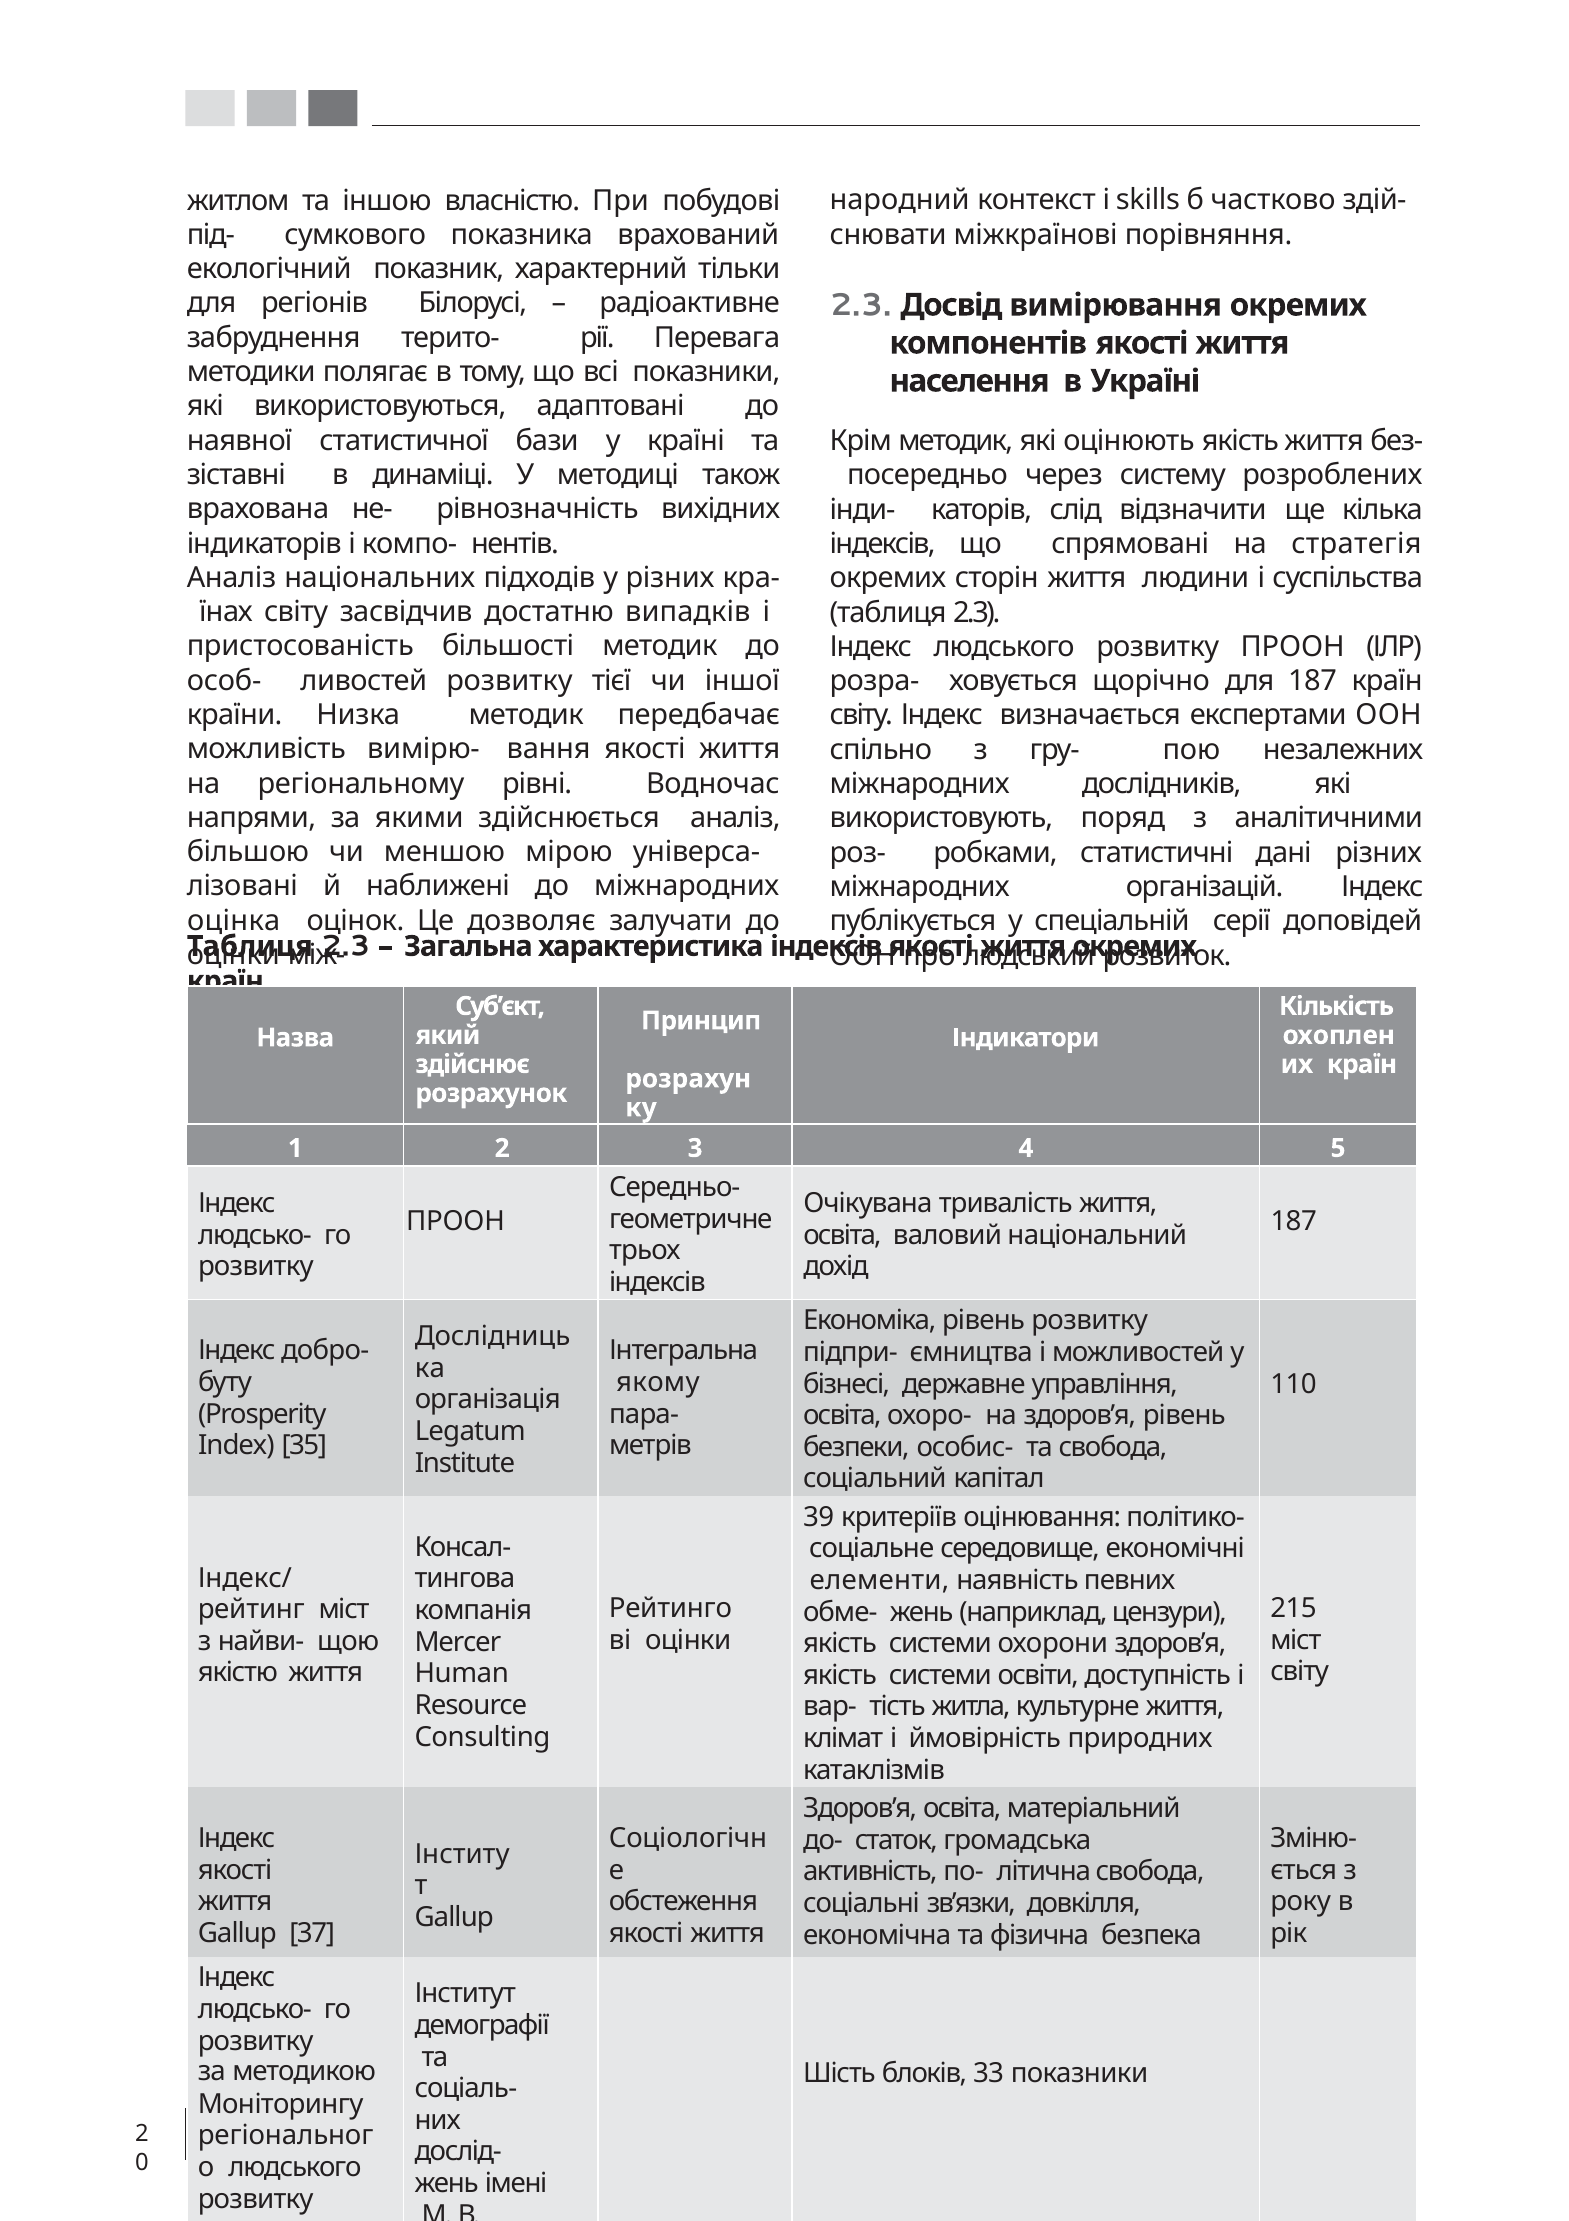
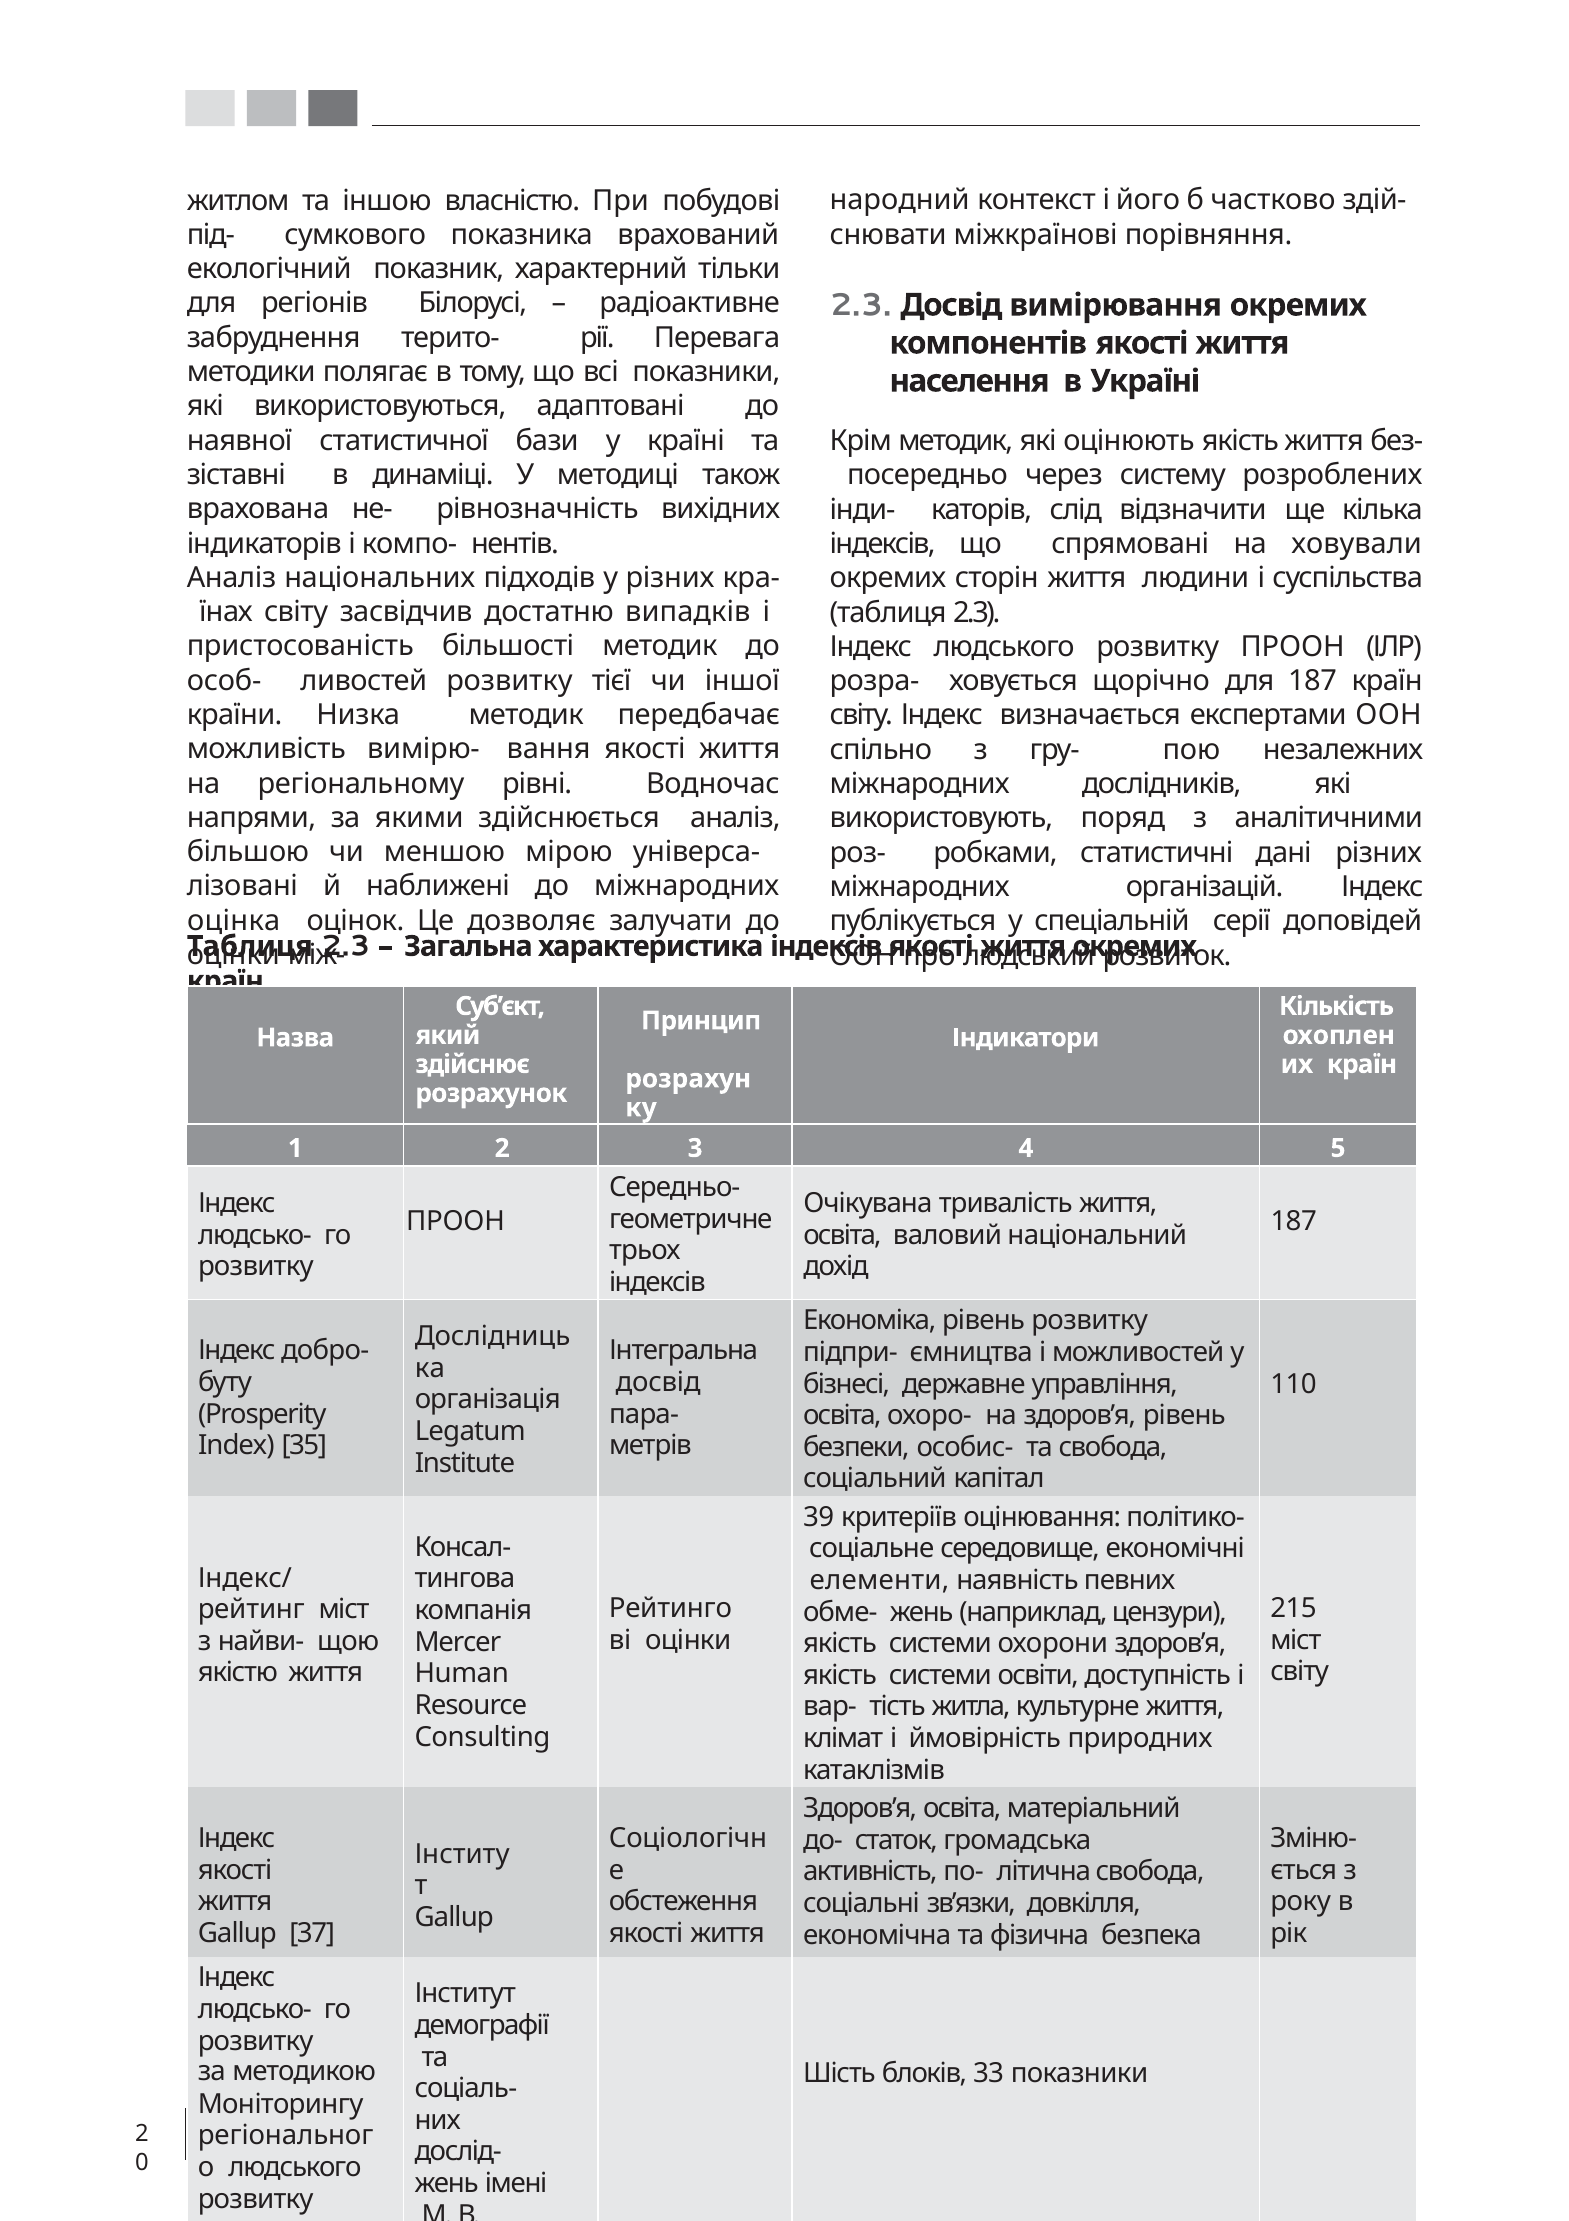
skills: skills -> його (1148, 200)
стратегія: стратегія -> ховували (1357, 544)
якому: якому -> досвід (658, 1382)
